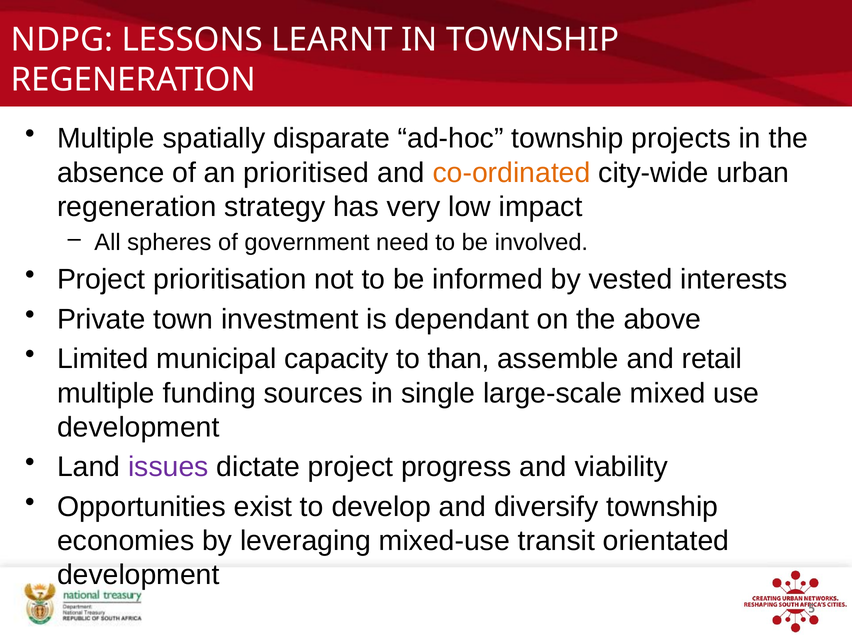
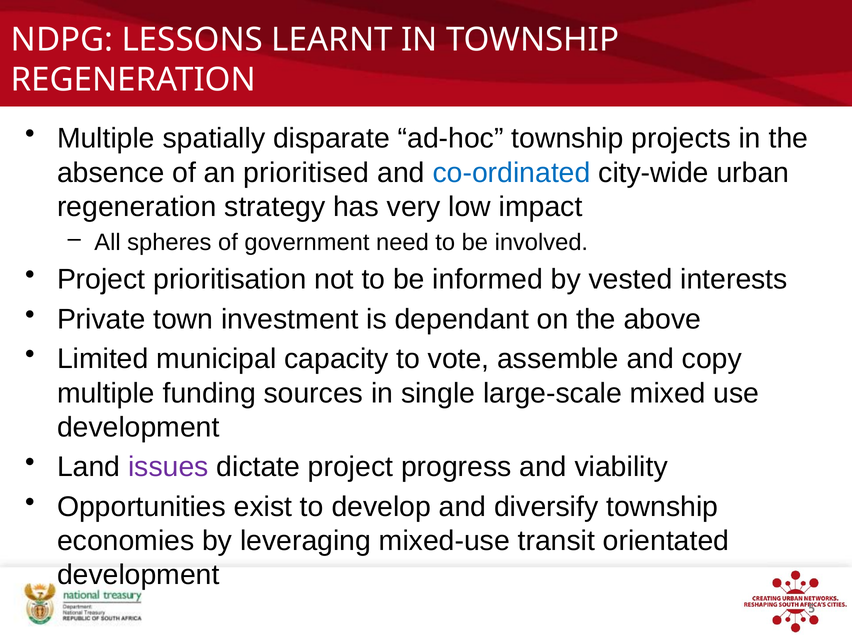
co-ordinated colour: orange -> blue (512, 173)
than: than -> vote (459, 359)
retail: retail -> copy (712, 359)
